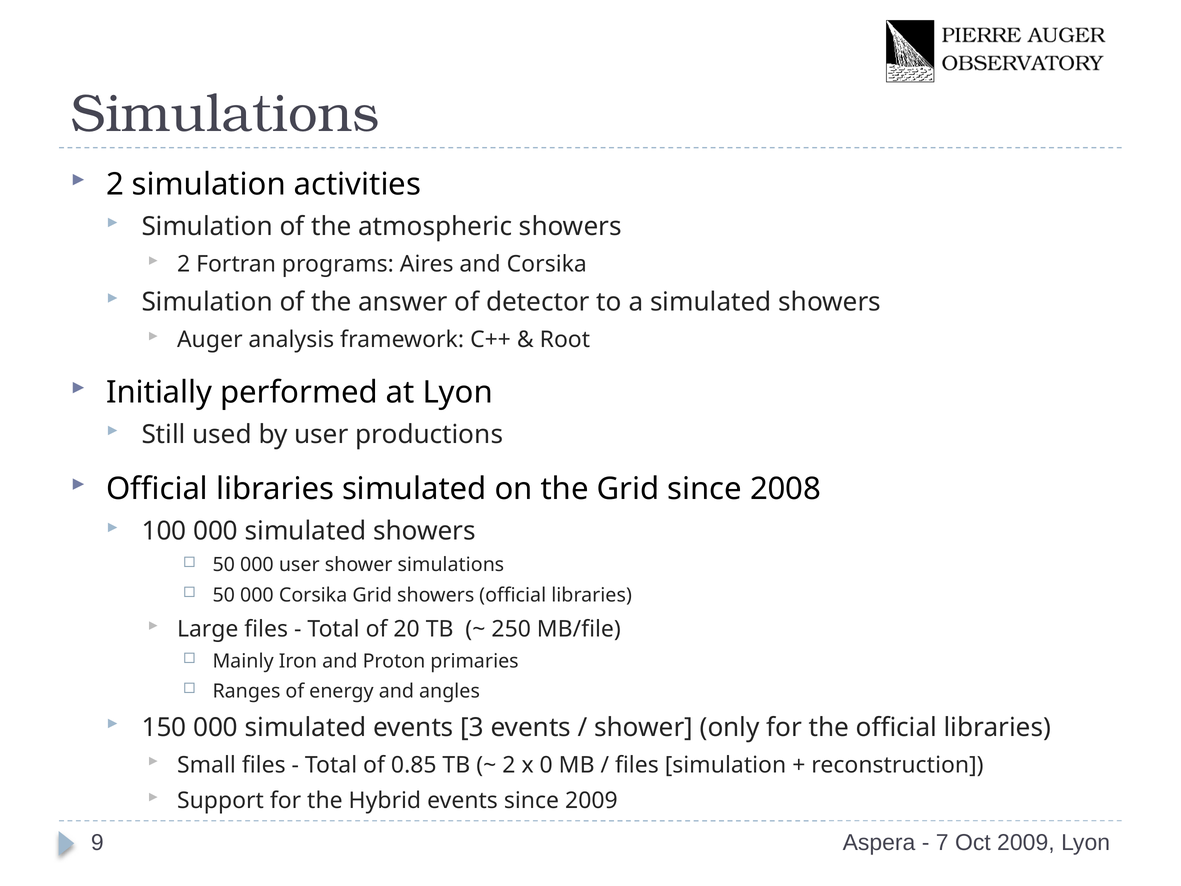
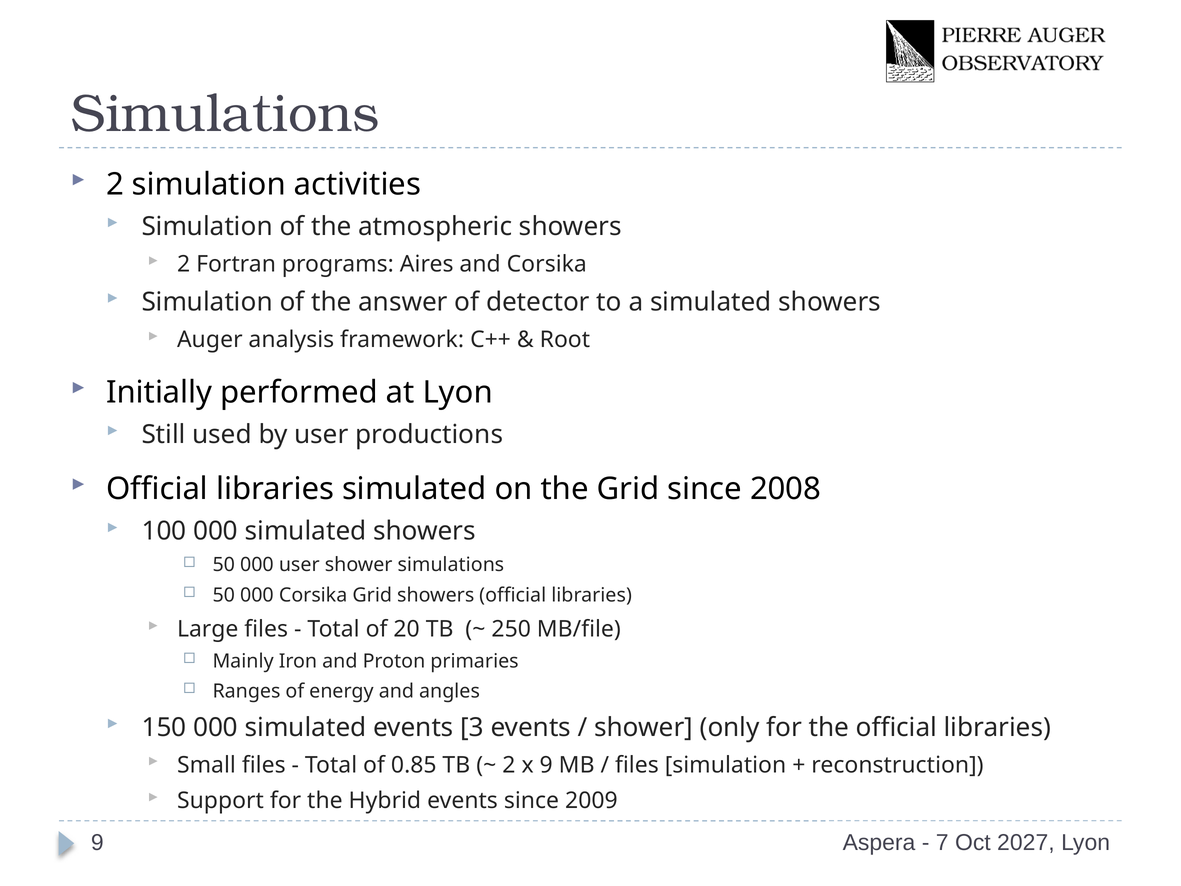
x 0: 0 -> 9 (546, 765)
Oct 2009: 2009 -> 2027 (1026, 842)
